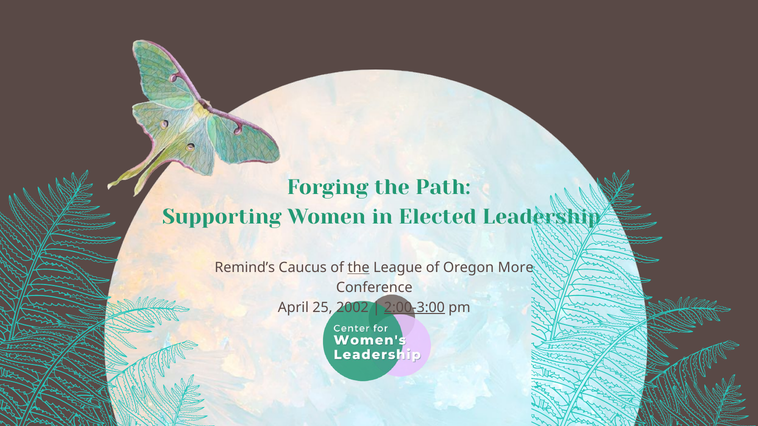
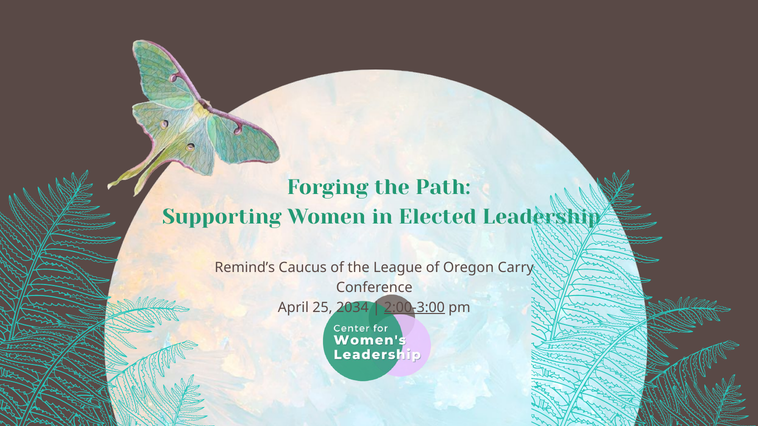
the underline: present -> none (359, 268)
More: More -> Carry (516, 268)
2002: 2002 -> 2034 (352, 308)
